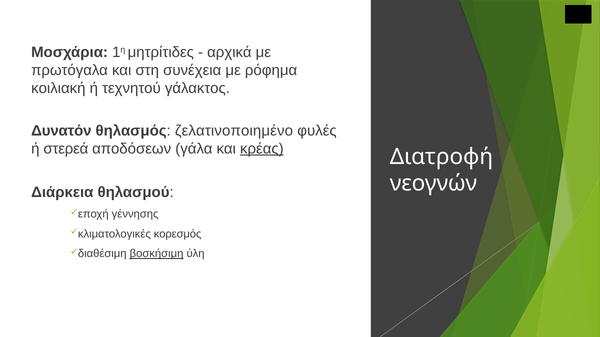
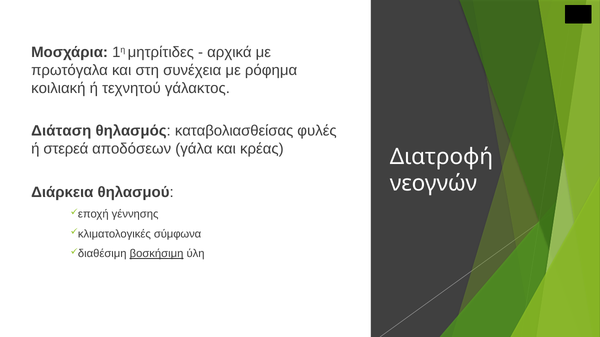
Δυνατόν: Δυνατόν -> Διάταση (61, 131)
ζελατινοποιημένο: ζελατινοποιημένο -> καταβολιασθείσας (234, 131)
κρέας underline: present -> none (262, 149)
κορεσμός: κορεσμός -> σύμφωνα (178, 234)
